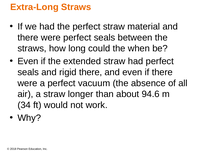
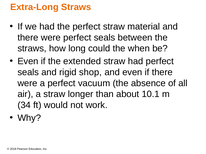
rigid there: there -> shop (90, 72)
94.6: 94.6 -> 10.1 (151, 94)
